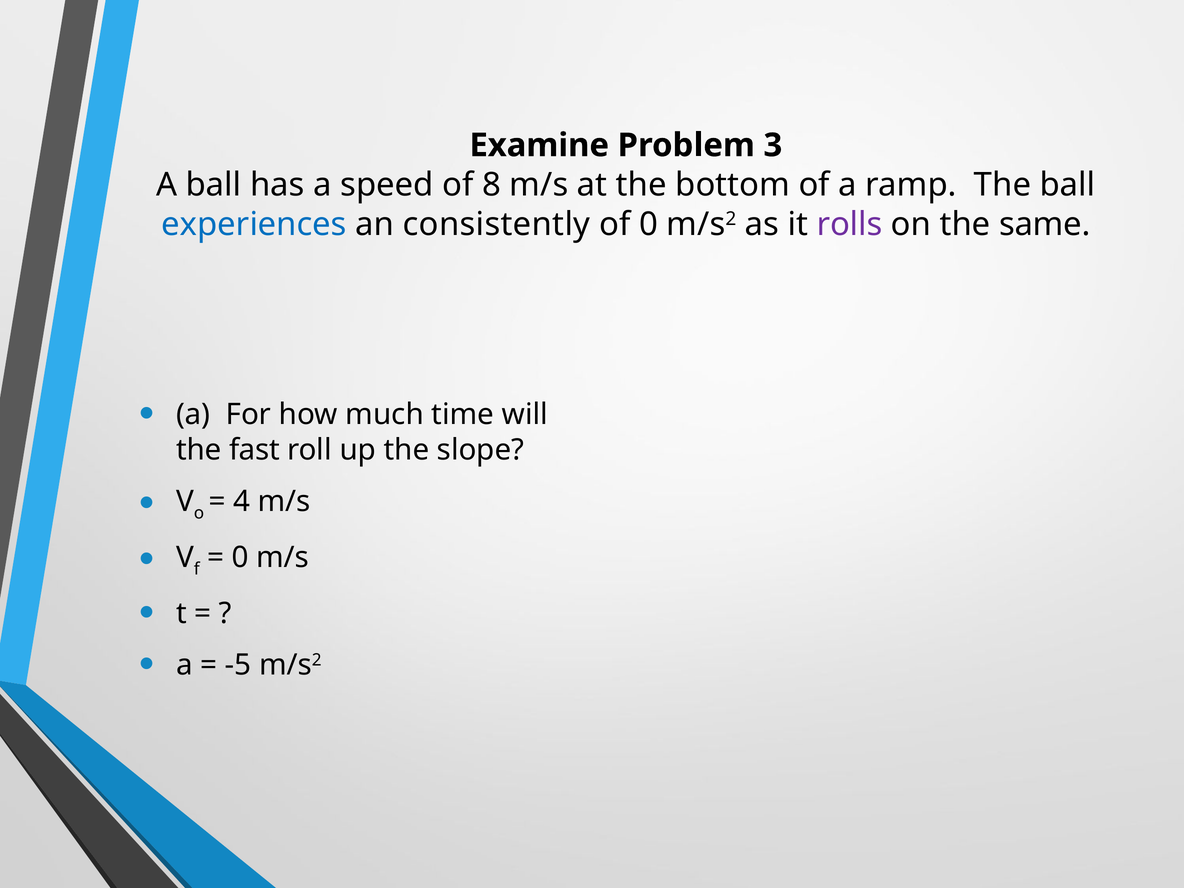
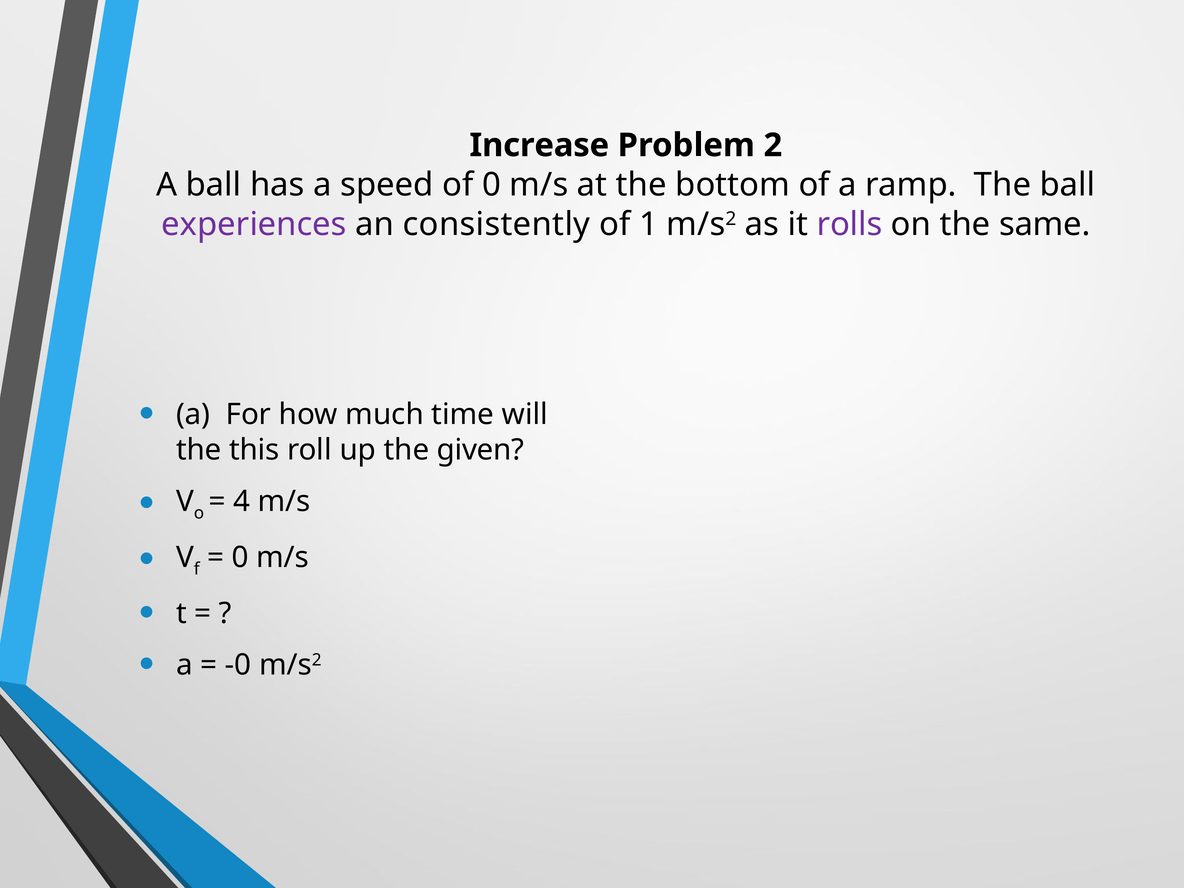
Examine: Examine -> Increase (539, 145)
3: 3 -> 2 (773, 145)
of 8: 8 -> 0 (491, 185)
experiences colour: blue -> purple (254, 224)
of 0: 0 -> 1 (648, 224)
fast: fast -> this (254, 450)
slope: slope -> given (481, 450)
-5: -5 -> -0 (238, 665)
